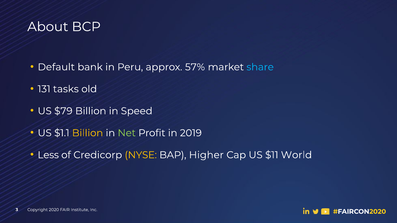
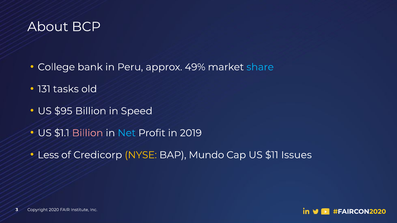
Default: Default -> College (56, 67)
57%: 57% -> 49% (195, 67)
$79: $79 -> $95 (63, 111)
Billion colour: yellow -> pink (88, 133)
Net colour: light green -> light blue (127, 133)
Higher: Higher -> Mundo (206, 155)
World: World -> Issues (296, 155)
